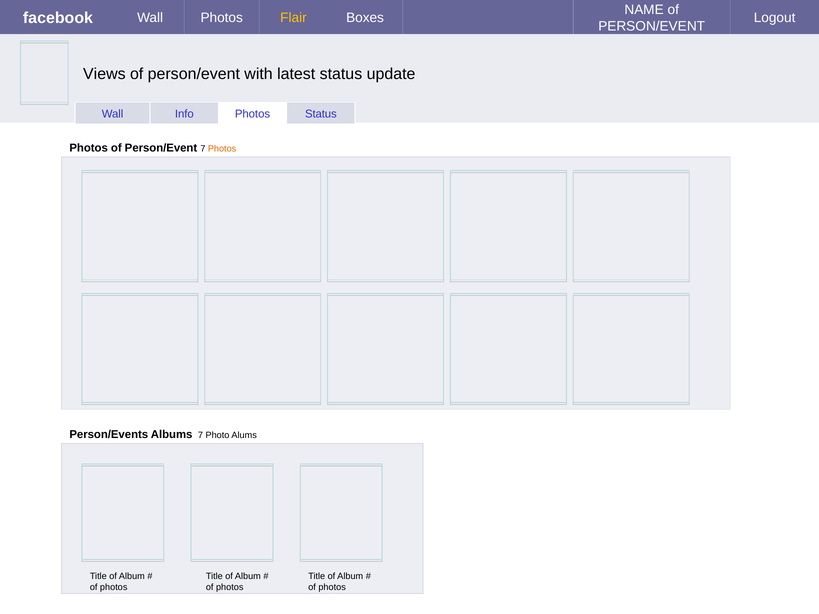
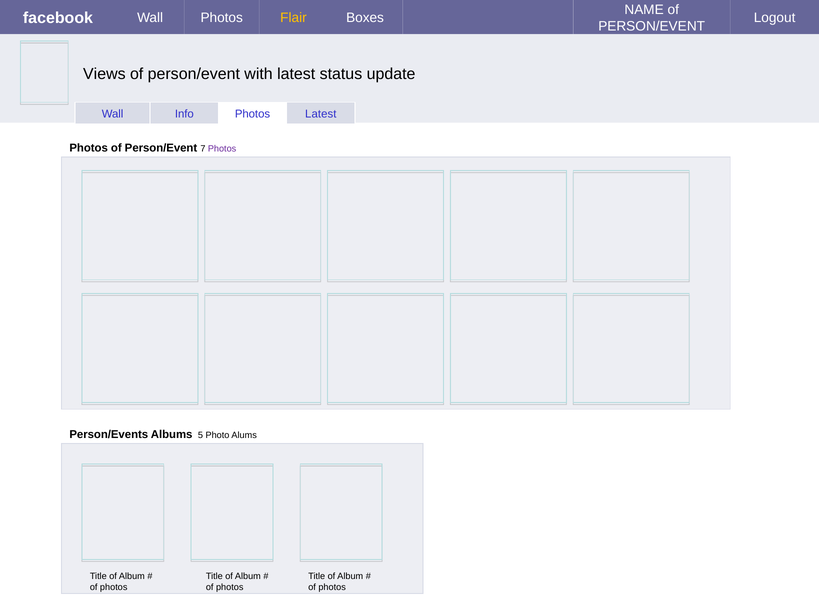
Photos Status: Status -> Latest (321, 114)
Photos colour: orange -> purple (222, 149)
Albums 7: 7 -> 5 (200, 436)
